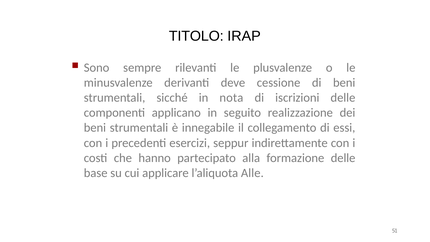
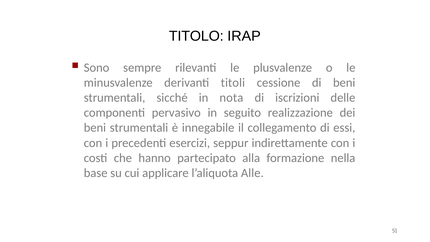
deve: deve -> titoli (233, 83)
applicano: applicano -> pervasivo (176, 113)
formazione delle: delle -> nella (343, 158)
